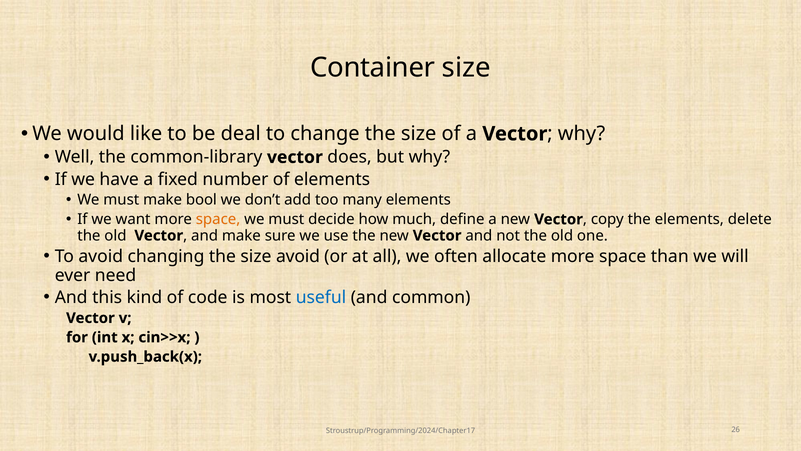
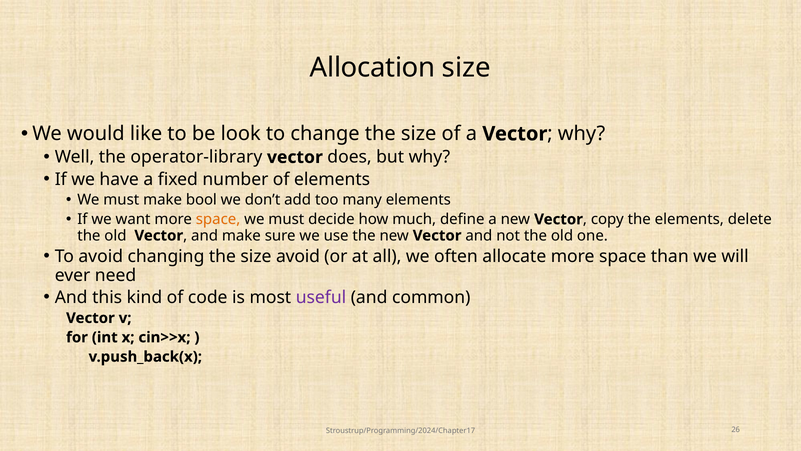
Container: Container -> Allocation (373, 67)
deal: deal -> look (241, 134)
common-library: common-library -> operator-library (196, 157)
useful colour: blue -> purple (321, 297)
